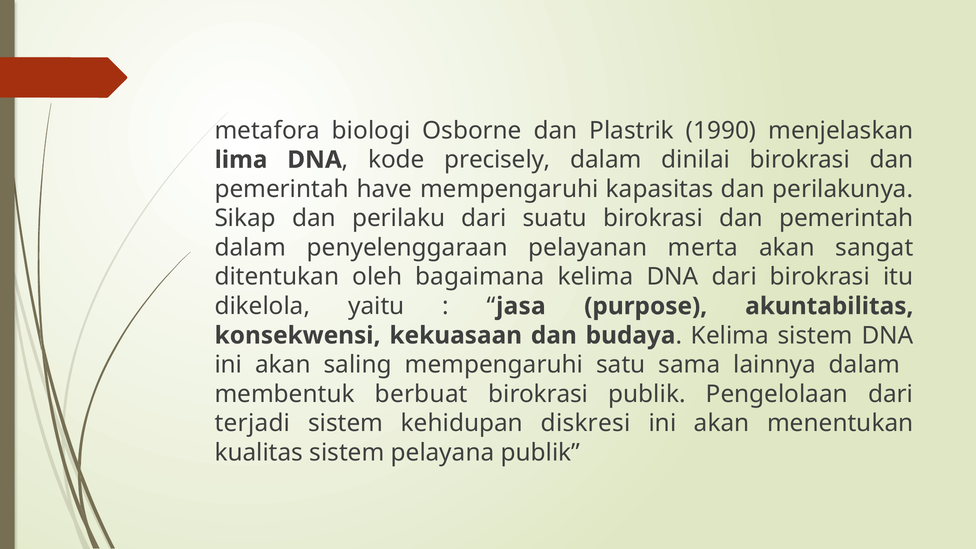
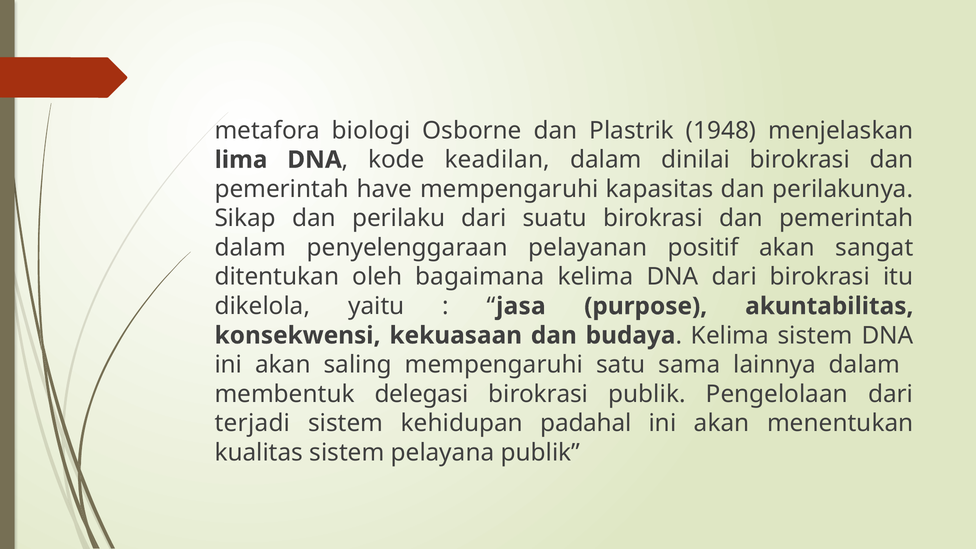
1990: 1990 -> 1948 (721, 131)
precisely: precisely -> keadilan (497, 160)
merta: merta -> positif (703, 248)
berbuat: berbuat -> delegasi (422, 394)
diskresi: diskresi -> padahal (586, 423)
